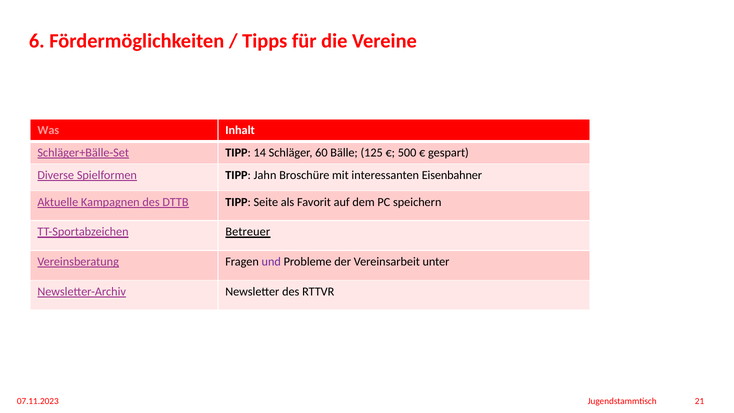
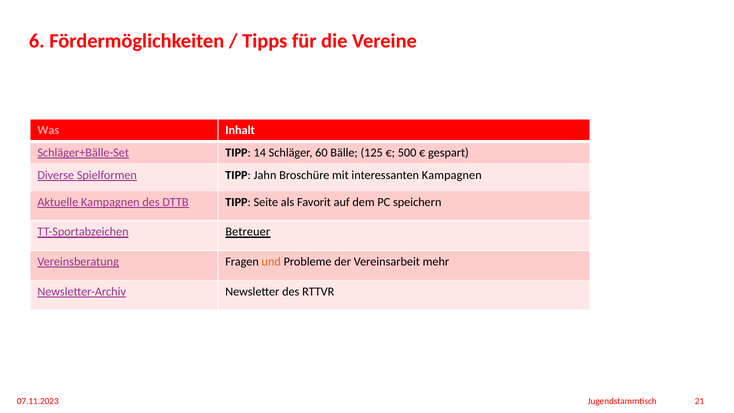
interessanten Eisenbahner: Eisenbahner -> Kampagnen (452, 175)
und colour: purple -> orange (271, 262)
unter: unter -> mehr (436, 262)
